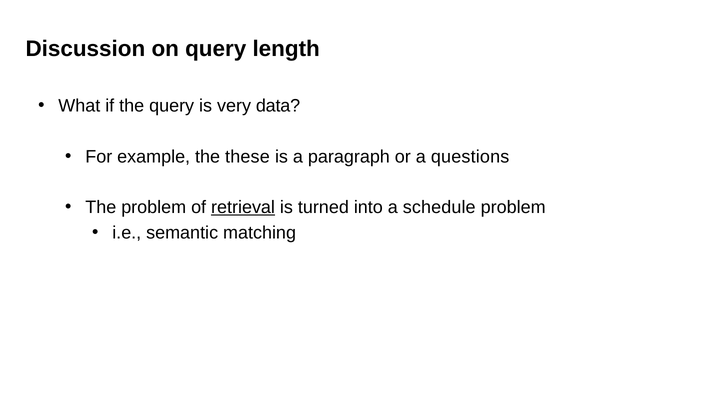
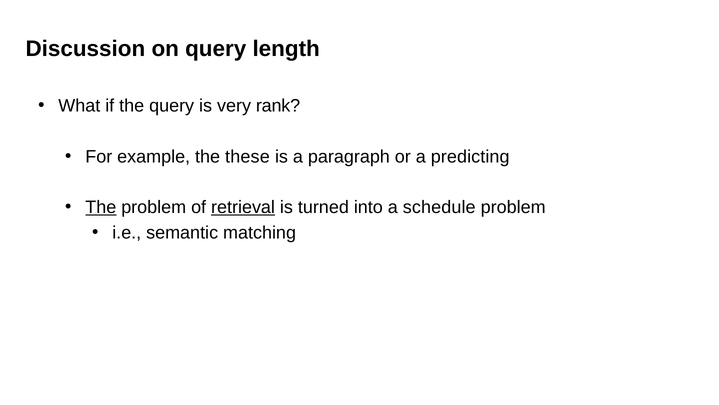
data: data -> rank (278, 106)
questions: questions -> predicting (470, 156)
The underline: none -> present (101, 207)
